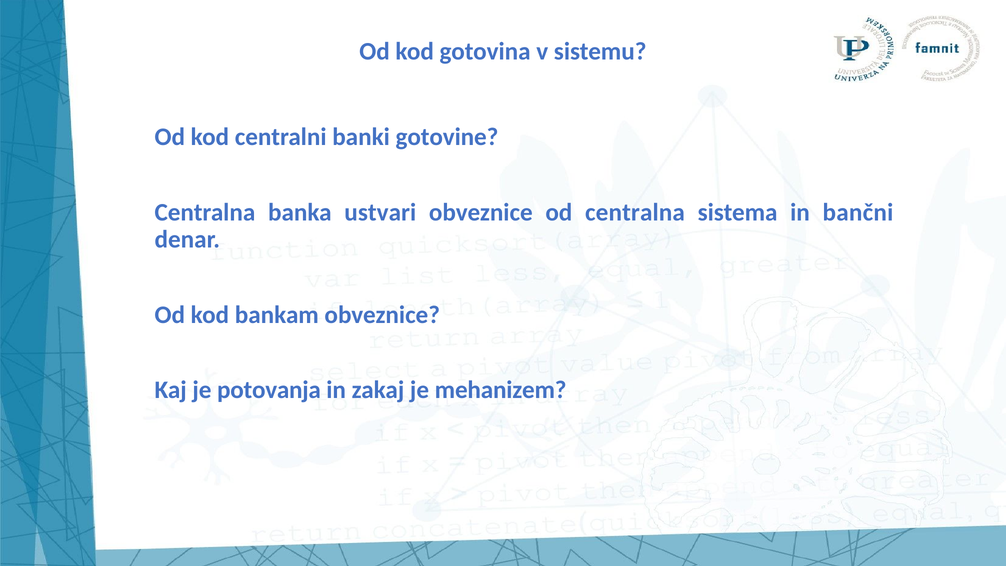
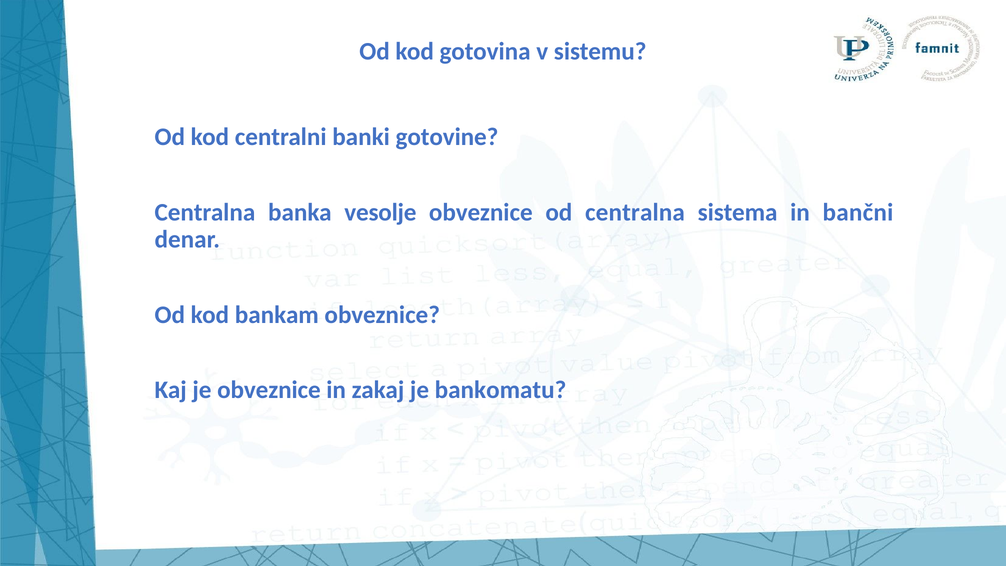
ustvari: ustvari -> vesolje (380, 212)
je potovanja: potovanja -> obveznice (269, 390)
mehanizem: mehanizem -> bankomatu (501, 390)
